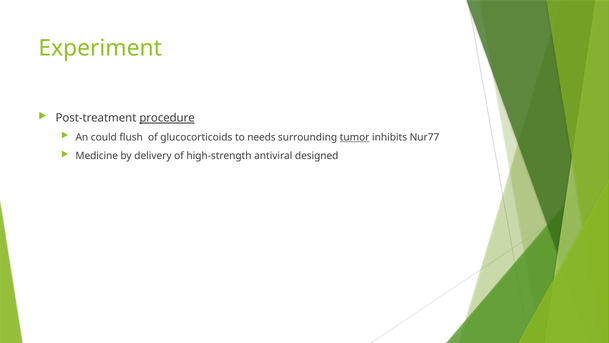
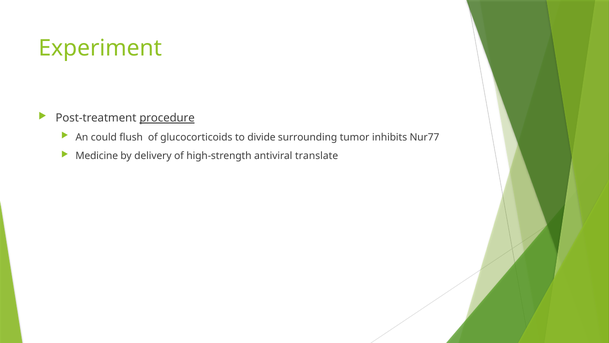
needs: needs -> divide (261, 137)
tumor underline: present -> none (355, 137)
designed: designed -> translate (317, 156)
